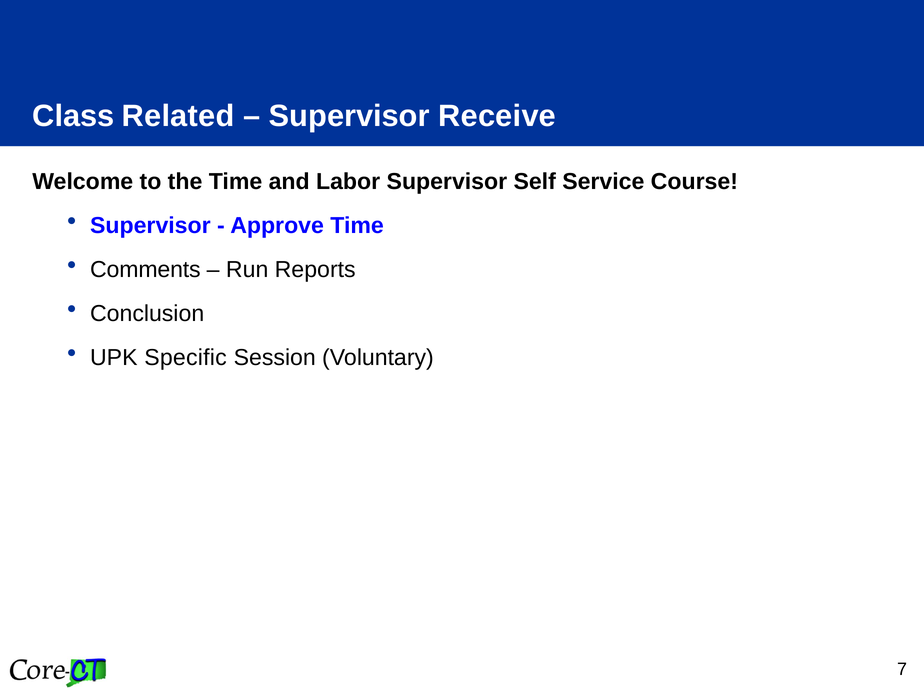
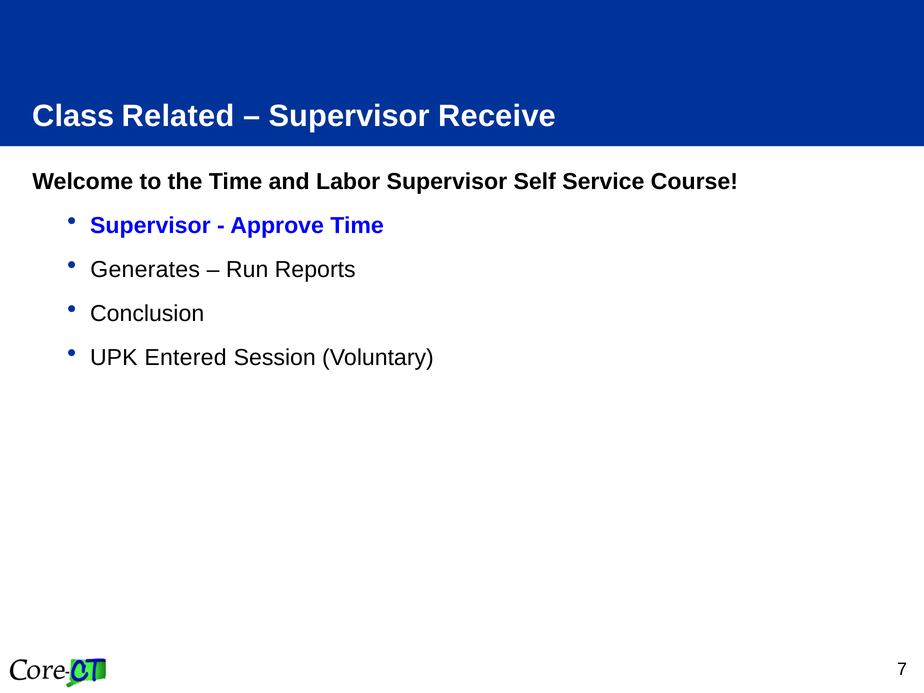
Comments: Comments -> Generates (145, 270)
Specific: Specific -> Entered (186, 357)
